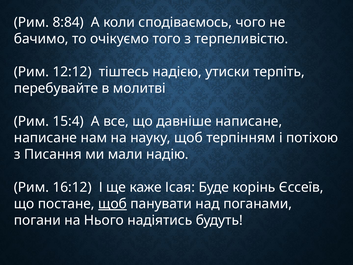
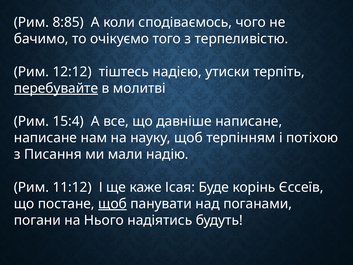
8:84: 8:84 -> 8:85 (68, 22)
перебувайте underline: none -> present (56, 88)
16:12: 16:12 -> 11:12 (72, 187)
